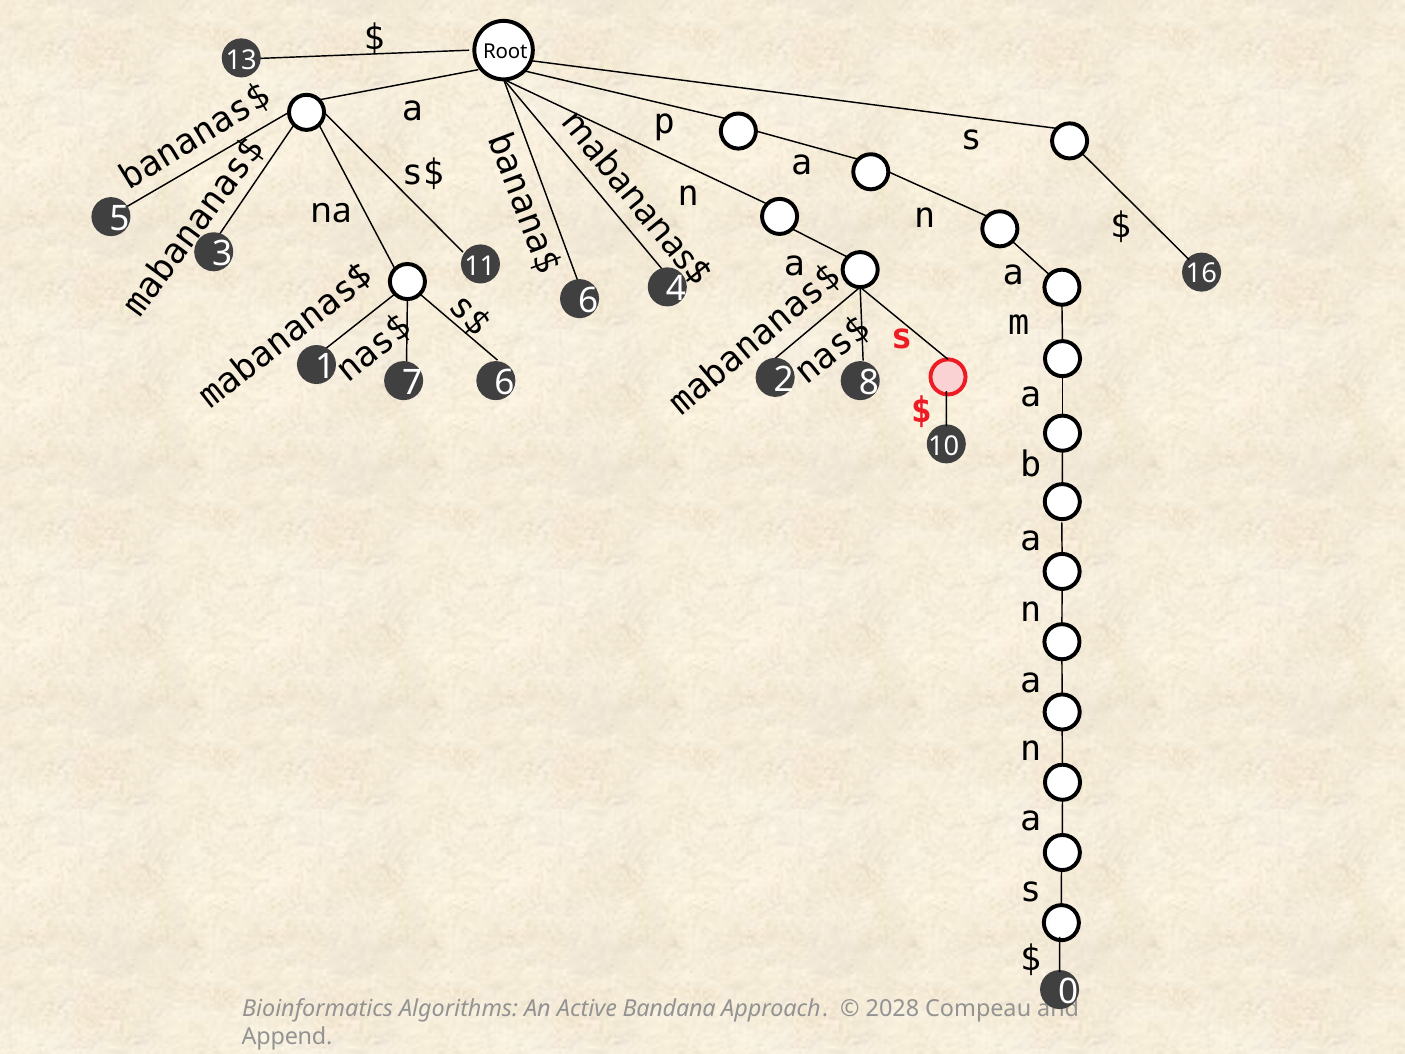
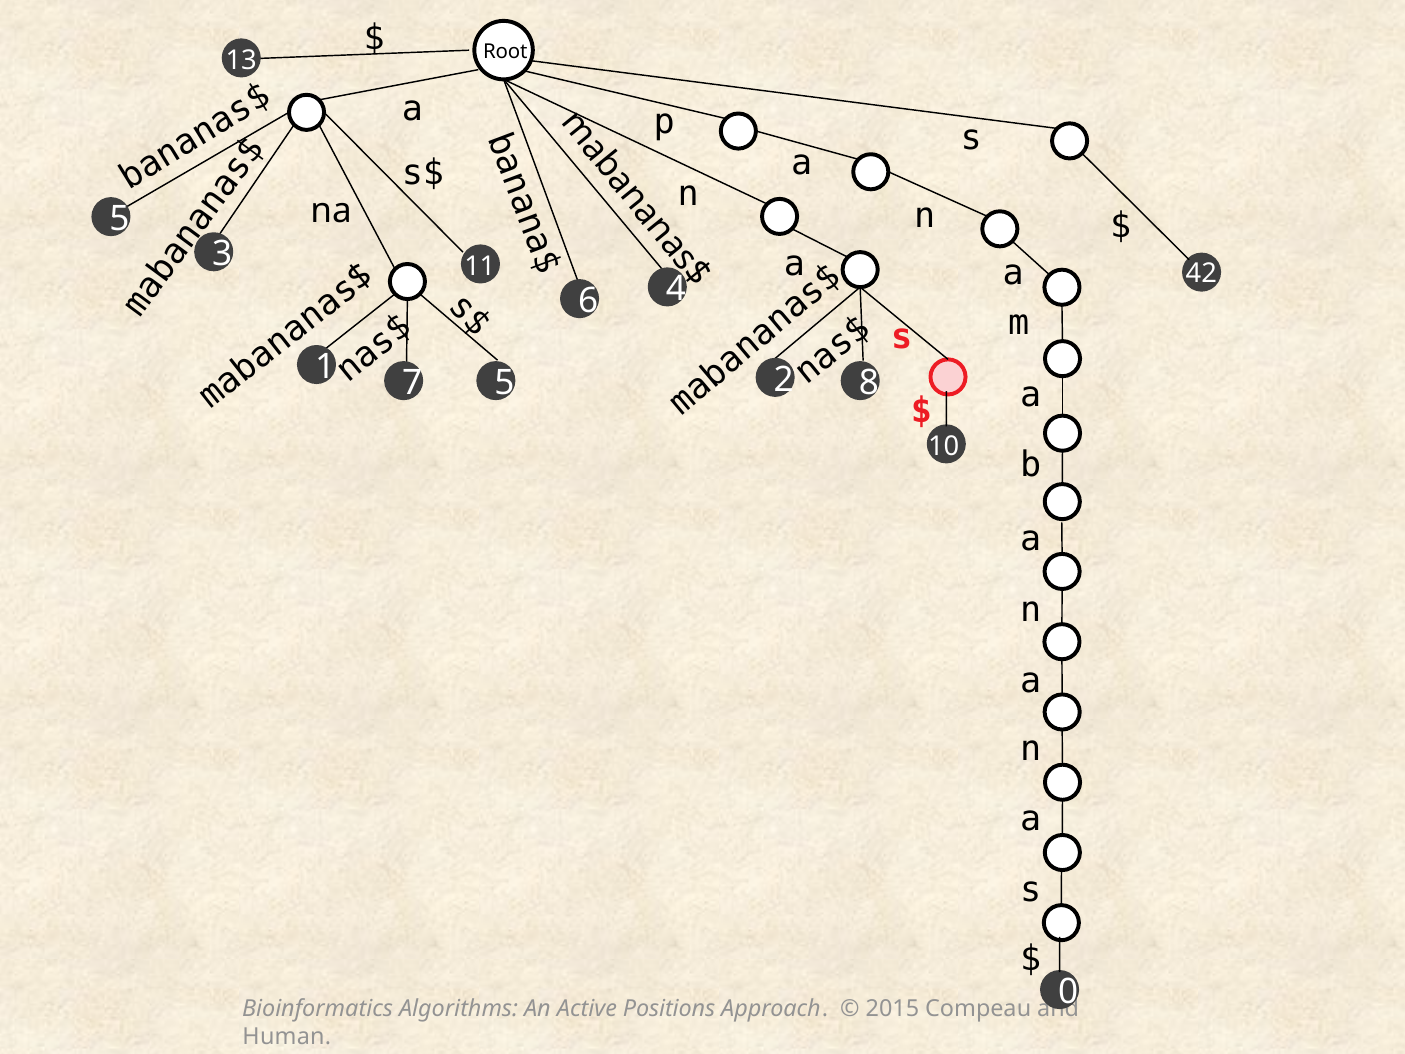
16: 16 -> 42 (1201, 273)
7 6: 6 -> 5 (504, 383)
Bandana: Bandana -> Positions (669, 1009)
2028: 2028 -> 2015 (892, 1009)
Append: Append -> Human (287, 1037)
